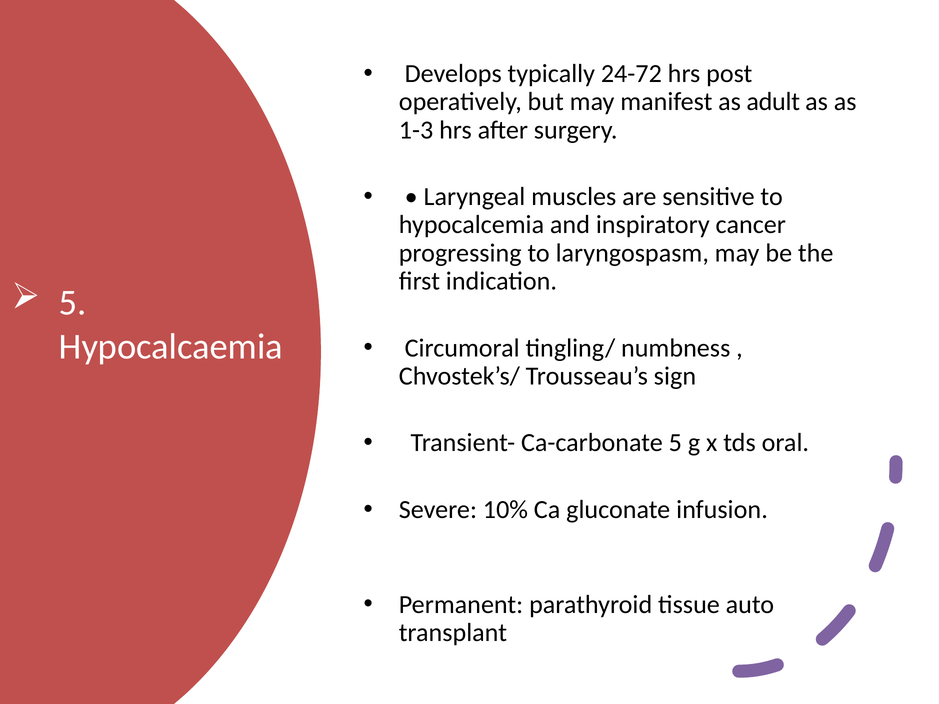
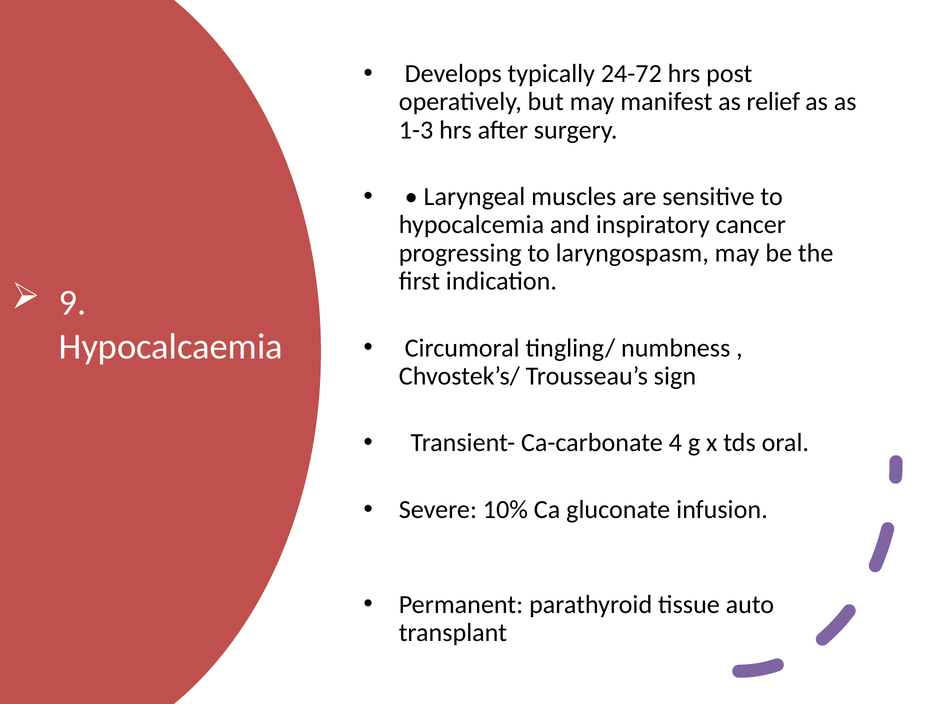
adult: adult -> relief (773, 102)
5: 5 -> 9 (73, 303)
Ca-carbonate 5: 5 -> 4 (675, 443)
